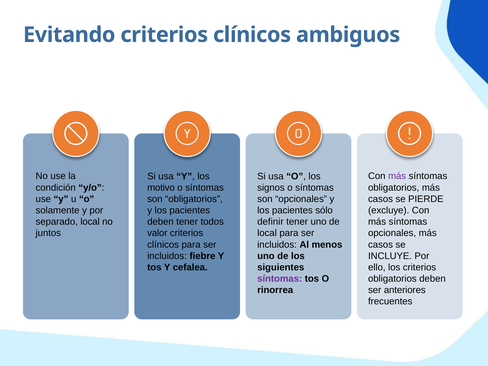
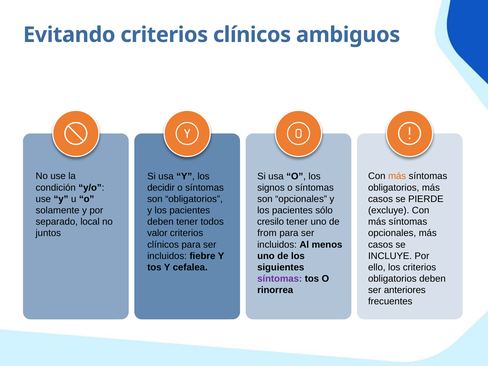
más colour: purple -> orange (397, 176)
motivo: motivo -> decidir (161, 188)
definir: definir -> cresilo (271, 222)
local: local -> from (267, 233)
